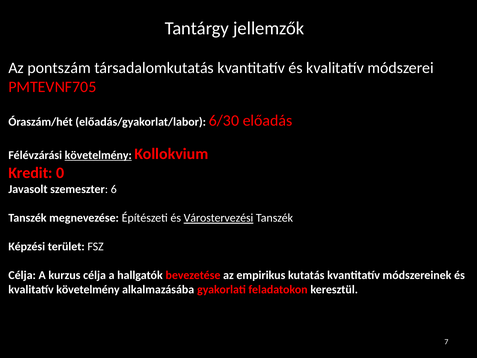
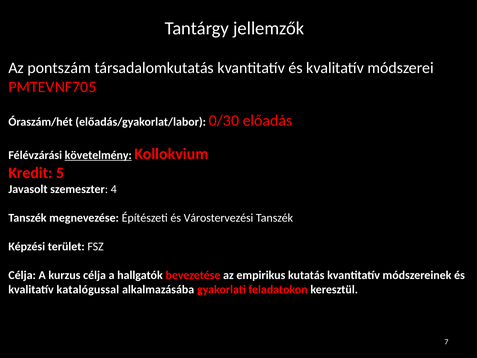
6/30: 6/30 -> 0/30 (224, 120)
0: 0 -> 5 (60, 173)
6: 6 -> 4 (114, 189)
Várostervezési underline: present -> none (219, 218)
kvalitatív követelmény: követelmény -> katalógussal (88, 289)
